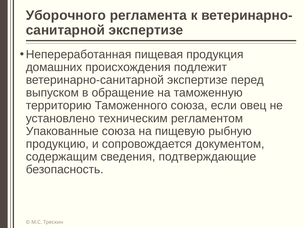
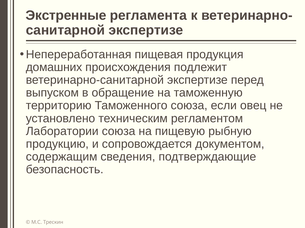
Уборочного: Уборочного -> Экстренные (66, 16)
Упакованные: Упакованные -> Лаборатории (62, 132)
